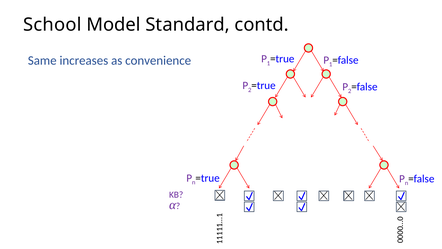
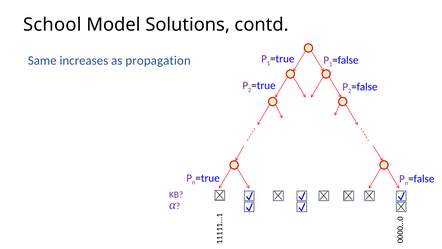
Standard: Standard -> Solutions (188, 25)
convenience: convenience -> propagation (158, 60)
